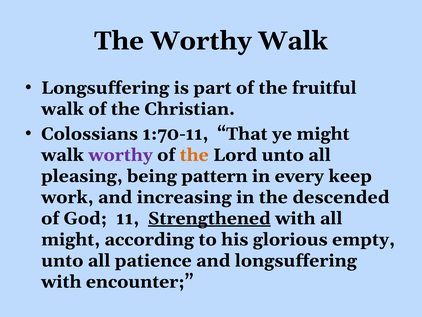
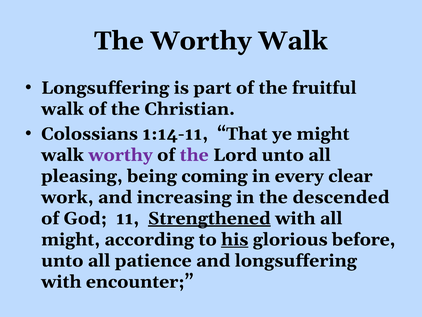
1:70-11: 1:70-11 -> 1:14-11 (175, 134)
the colour: orange -> purple (194, 155)
pattern: pattern -> coming (214, 176)
keep: keep -> clear (350, 176)
his underline: none -> present (235, 239)
empty: empty -> before (364, 239)
